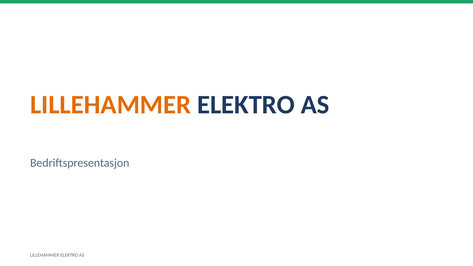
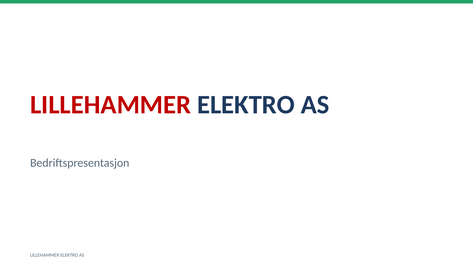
LILLEHAMMER colour: orange -> red (111, 105)
